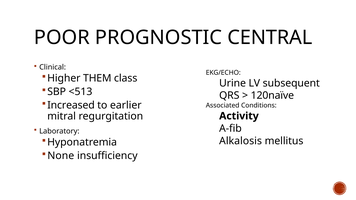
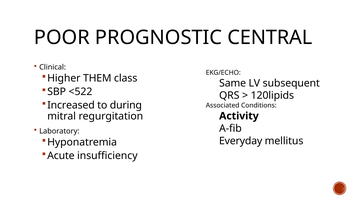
Urine: Urine -> Same (233, 83)
<513: <513 -> <522 (80, 92)
120naïve: 120naïve -> 120lipids (272, 96)
earlier: earlier -> during (126, 105)
Alkalosis: Alkalosis -> Everyday (241, 141)
None: None -> Acute (61, 156)
